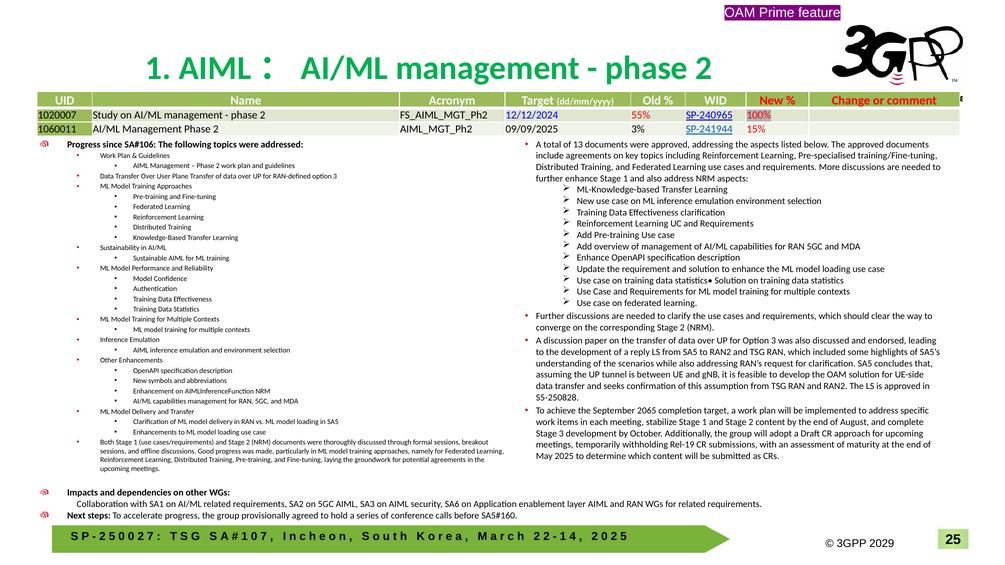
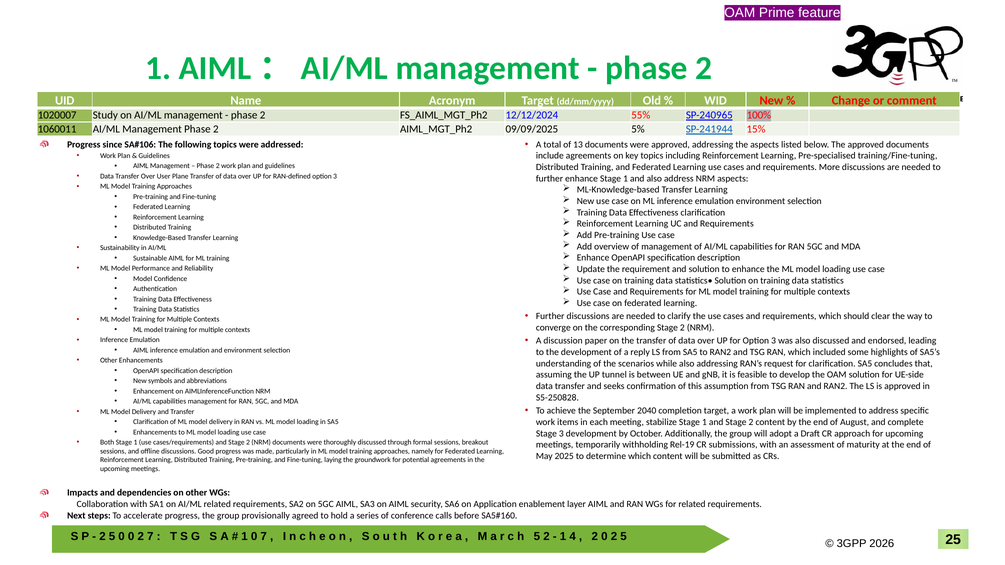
3%: 3% -> 5% (638, 129)
2065: 2065 -> 2040 (647, 411)
2: 2 -> 5 (537, 537)
2029: 2029 -> 2026 (882, 544)
